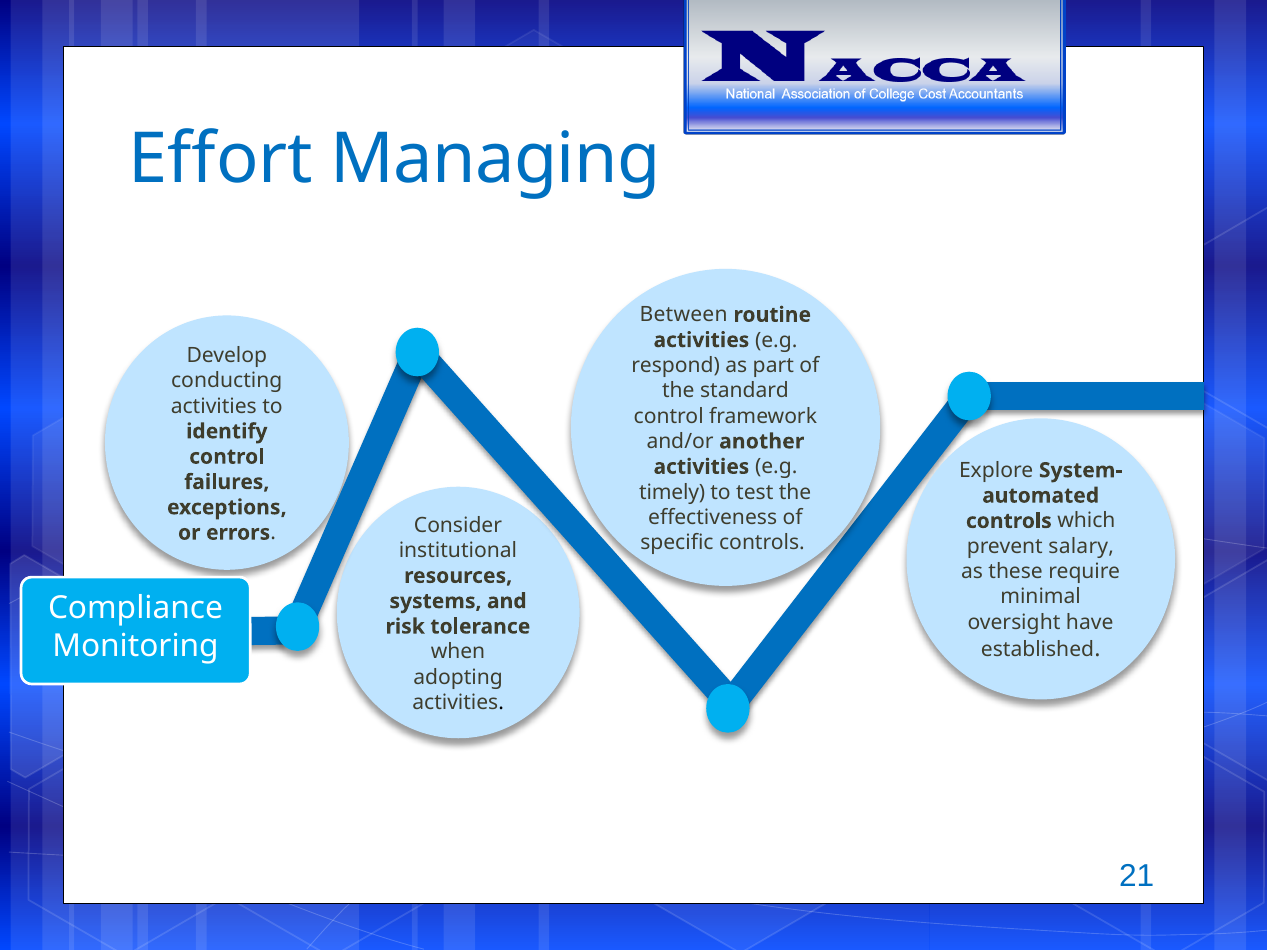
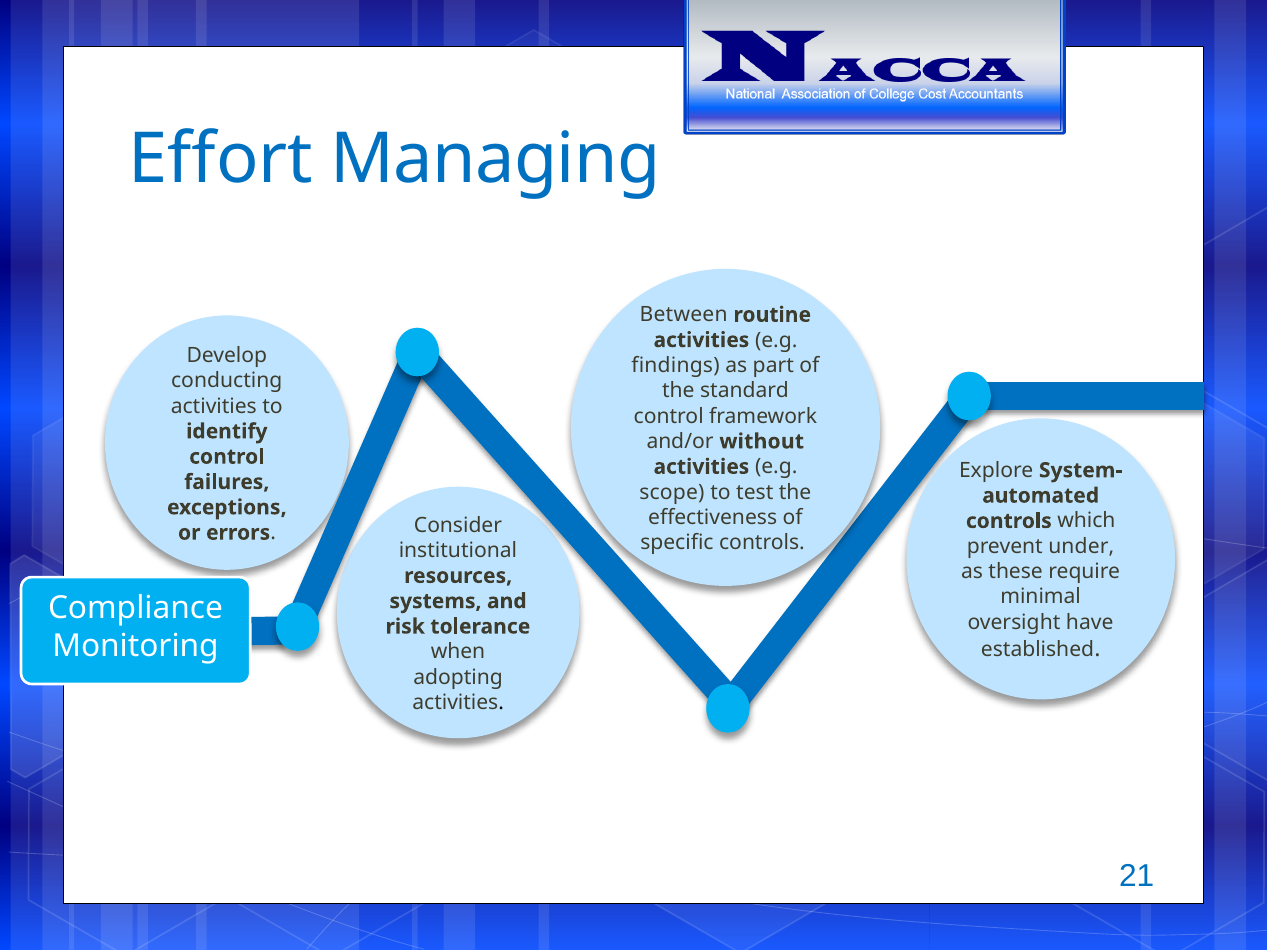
respond: respond -> findings (675, 366)
another: another -> without (762, 442)
timely: timely -> scope (672, 492)
salary: salary -> under (1081, 546)
